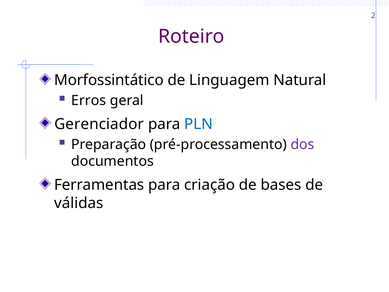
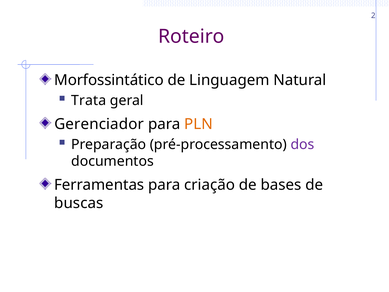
Erros: Erros -> Trata (89, 100)
PLN colour: blue -> orange (199, 124)
válidas: válidas -> buscas (79, 203)
